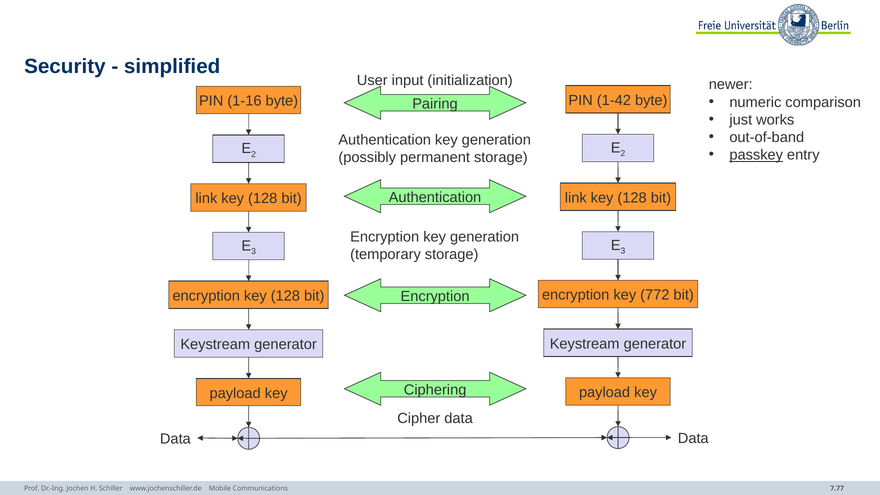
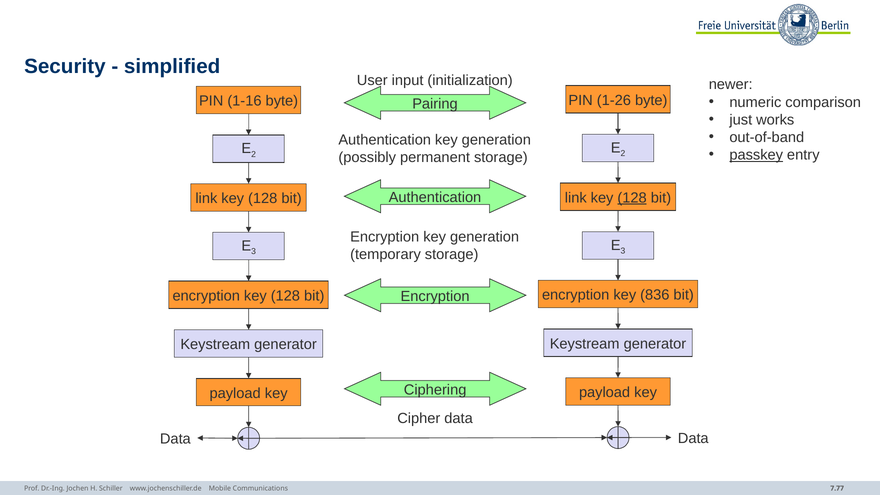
1-42: 1-42 -> 1-26 (614, 100)
128 underline: none -> present (632, 198)
772: 772 -> 836 (655, 295)
